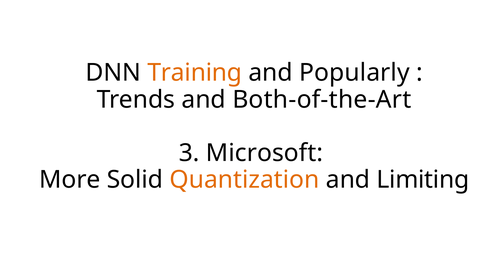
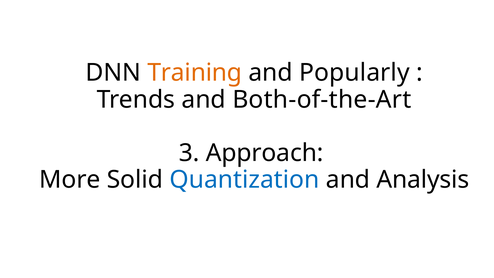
Microsoft: Microsoft -> Approach (265, 153)
Quantization colour: orange -> blue (244, 180)
Limiting: Limiting -> Analysis (423, 180)
